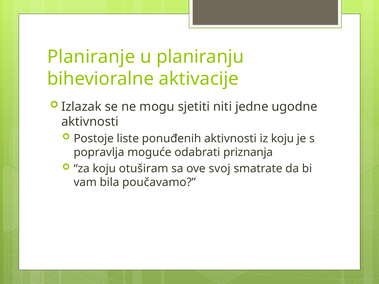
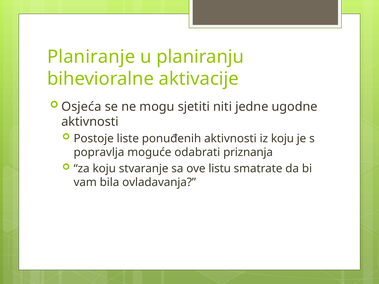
Izlazak: Izlazak -> Osjeća (81, 107)
otuširam: otuširam -> stvaranje (144, 169)
svoj: svoj -> listu (220, 169)
poučavamo: poučavamo -> ovladavanja (159, 183)
